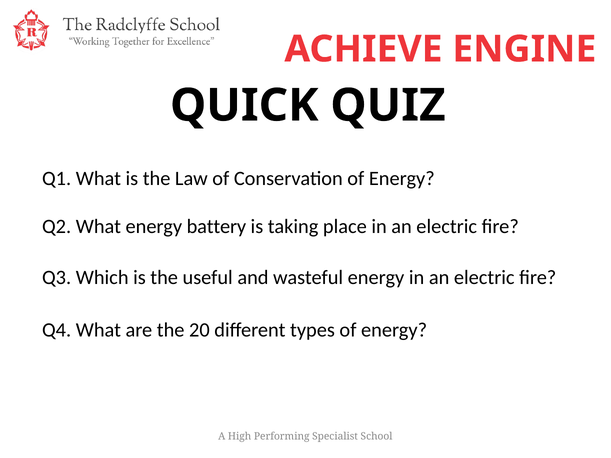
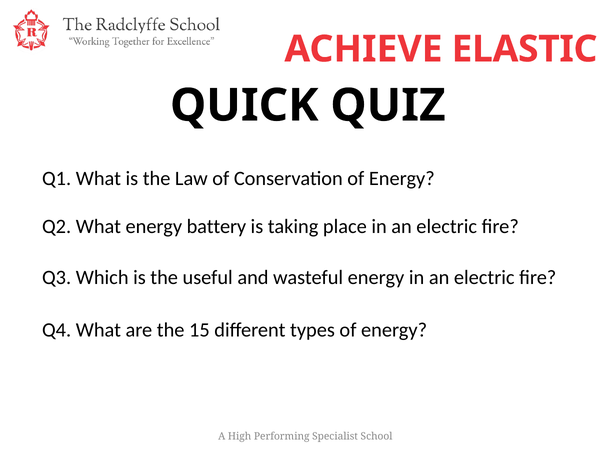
ENGINE: ENGINE -> ELASTIC (525, 49)
20: 20 -> 15 (199, 330)
